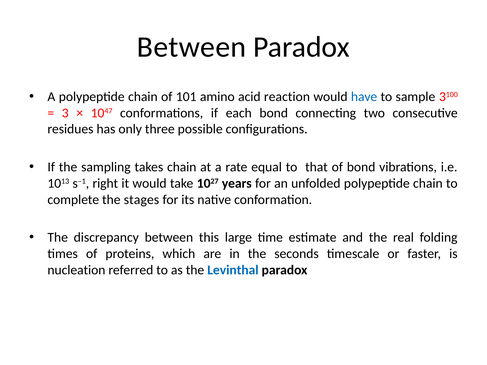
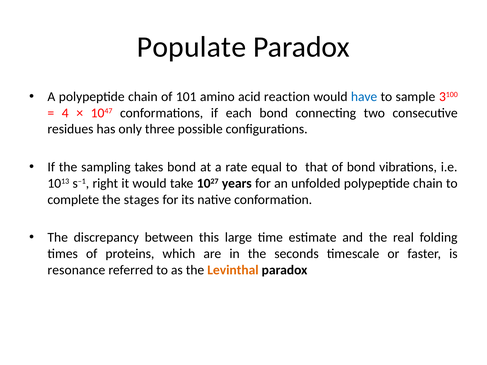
Between: Between -> Populate (192, 47)
3: 3 -> 4 (65, 113)
takes chain: chain -> bond (182, 167)
nucleation: nucleation -> resonance (76, 270)
Levinthal colour: blue -> orange (233, 270)
